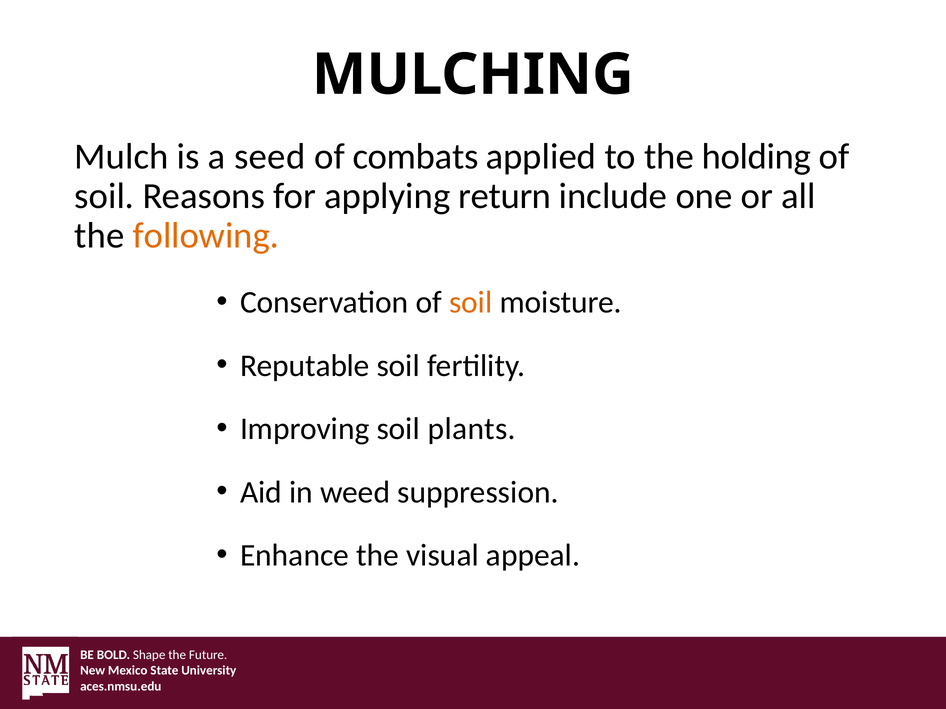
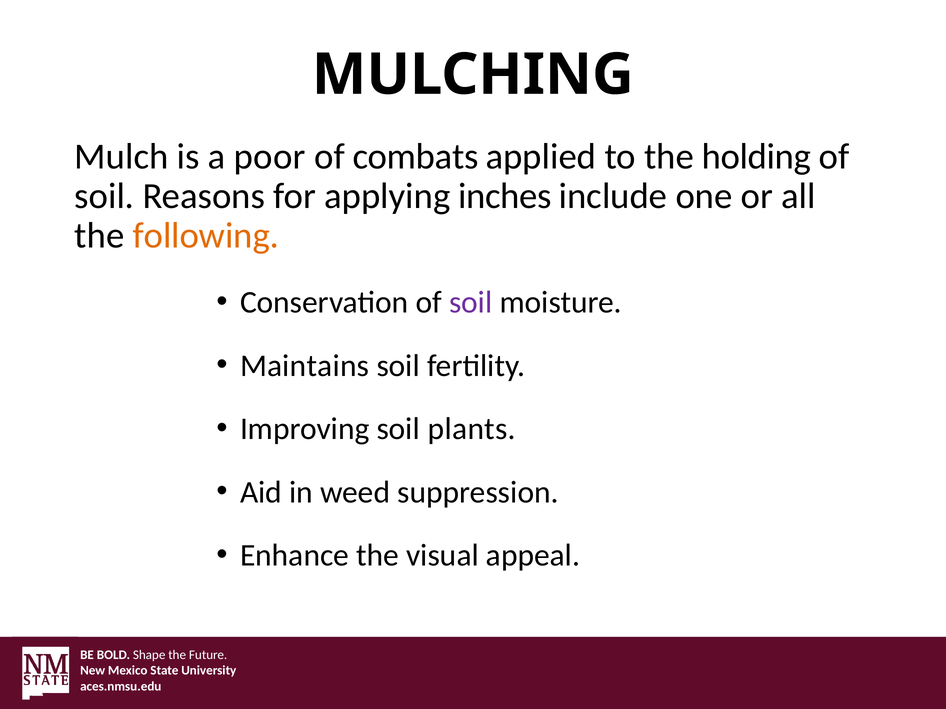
seed: seed -> poor (270, 156)
return: return -> inches (505, 196)
soil colour: orange -> purple (471, 303)
Reputable: Reputable -> Maintains (305, 366)
